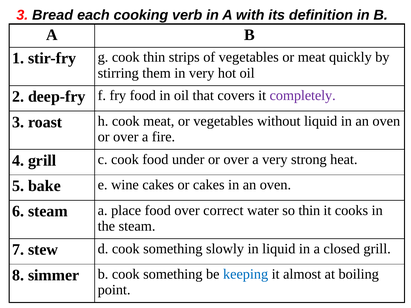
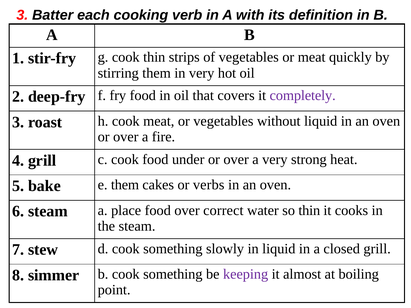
Bread: Bread -> Batter (53, 15)
e wine: wine -> them (125, 185)
or cakes: cakes -> verbs (209, 185)
keeping colour: blue -> purple (246, 274)
